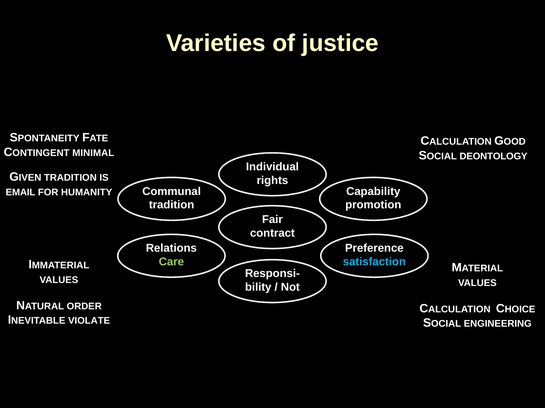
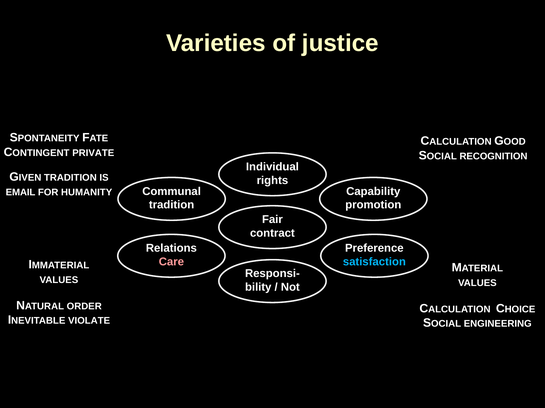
MINIMAL: MINIMAL -> PRIVATE (93, 153)
DEONTOLOGY: DEONTOLOGY -> RECOGNITION (493, 156)
Care colour: light green -> pink (171, 262)
